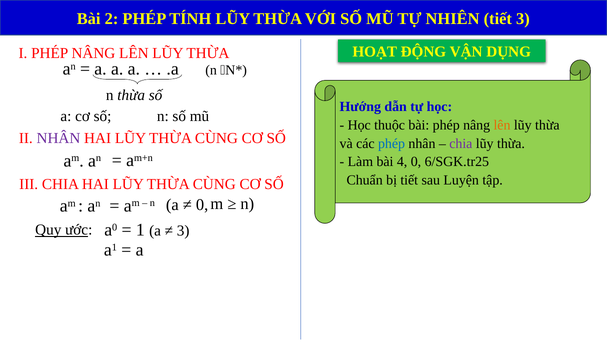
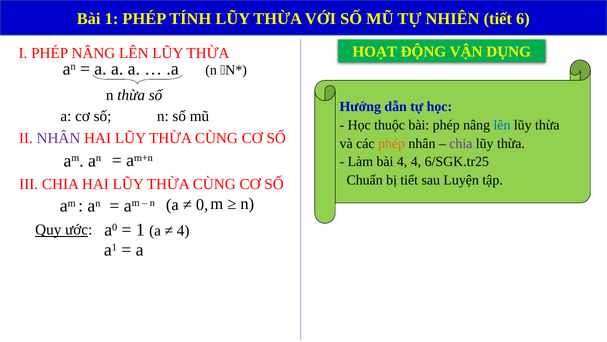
Bài 2: 2 -> 1 (112, 19)
tiết 3: 3 -> 6 (523, 19)
lên colour: orange -> blue (502, 125)
phép colour: blue -> orange (392, 143)
4 0: 0 -> 4 (416, 162)
3: 3 -> 4 (183, 231)
